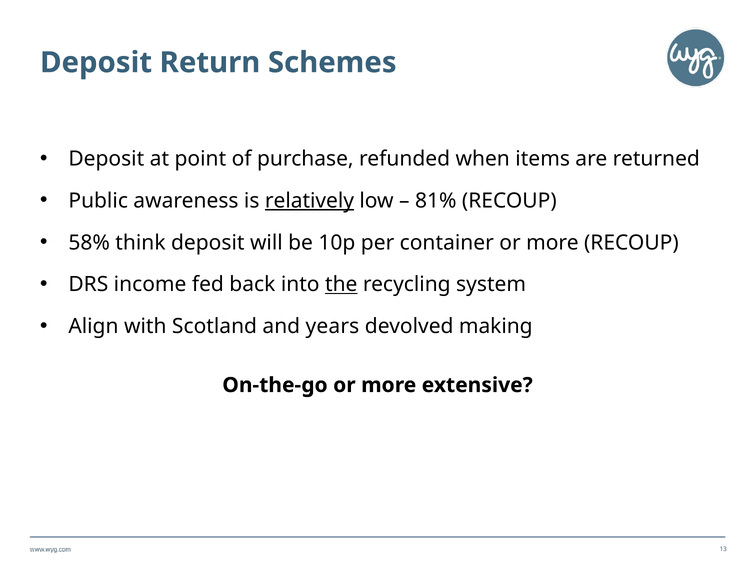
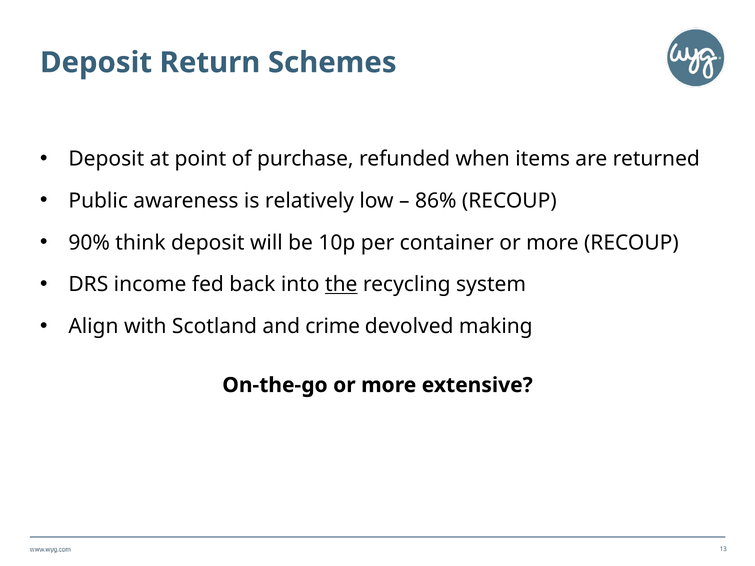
relatively underline: present -> none (309, 201)
81%: 81% -> 86% (436, 201)
58%: 58% -> 90% (89, 243)
years: years -> crime (333, 327)
